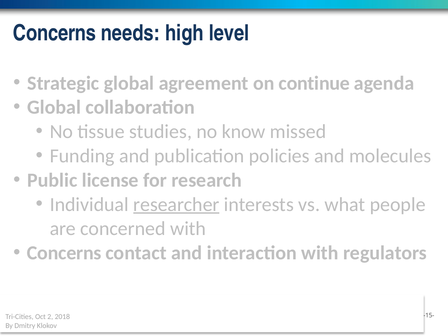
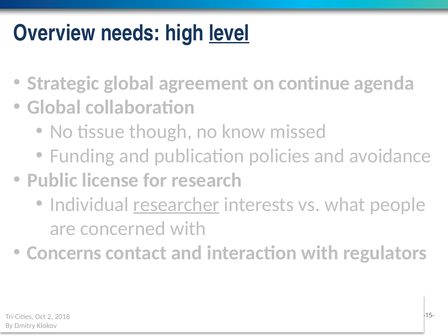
Concerns: Concerns -> Overview (54, 33)
level underline: none -> present (229, 33)
studies: studies -> though (161, 132)
molecules: molecules -> avoidance (390, 156)
